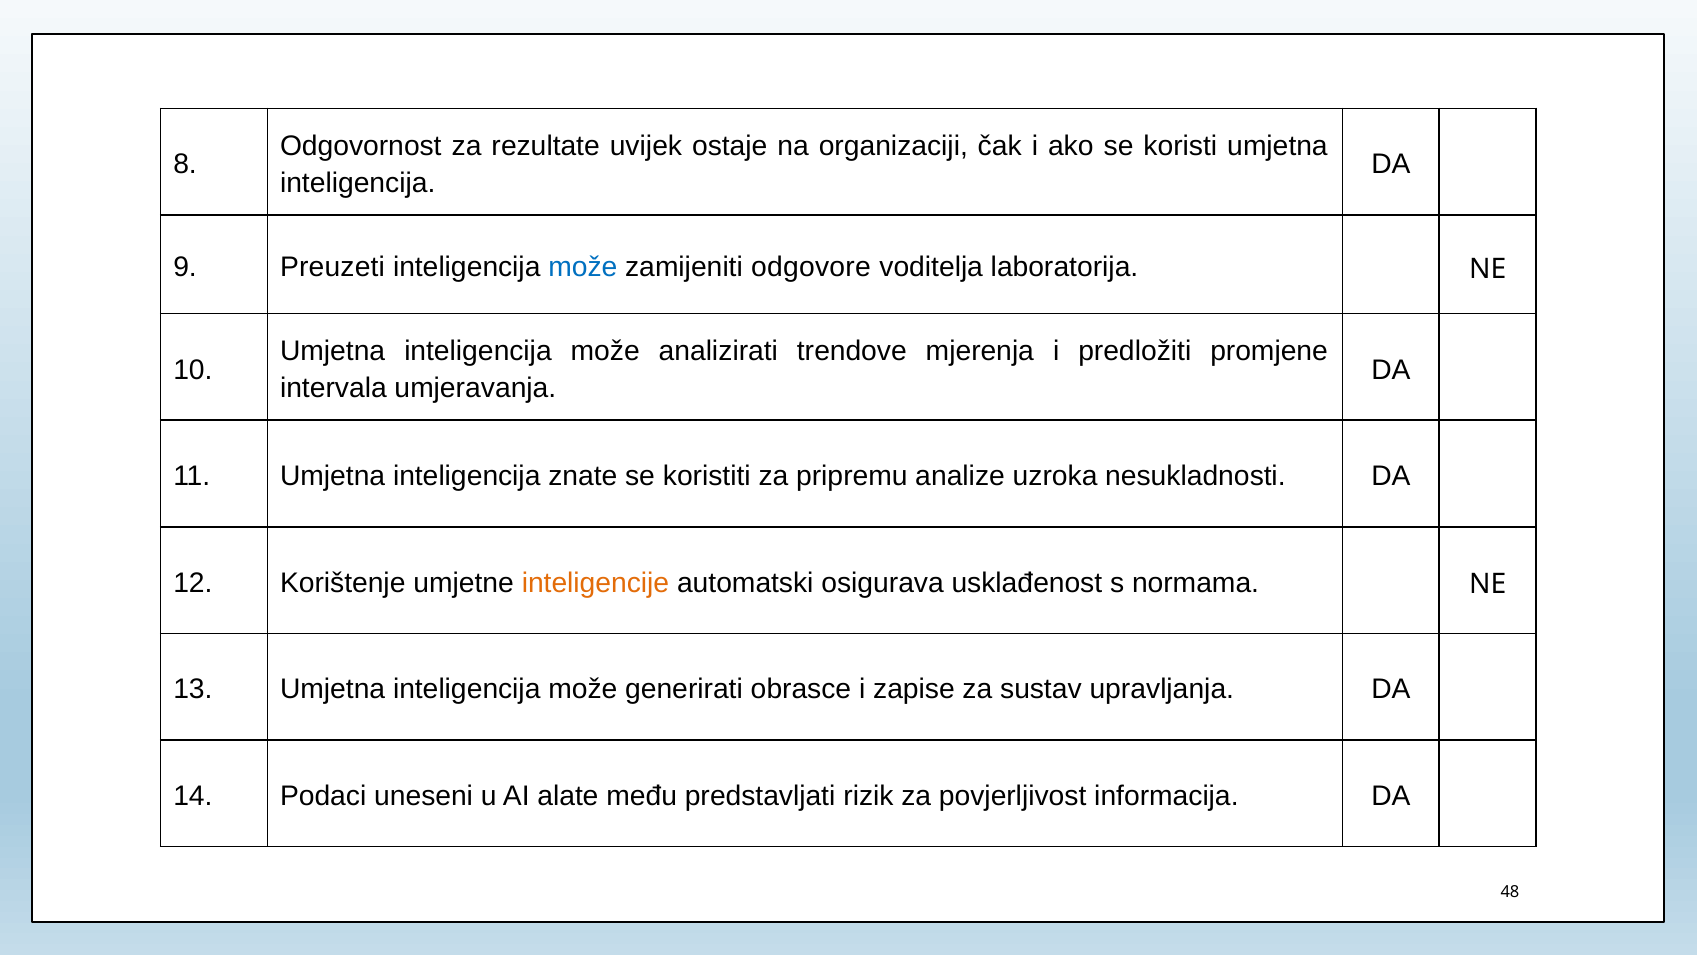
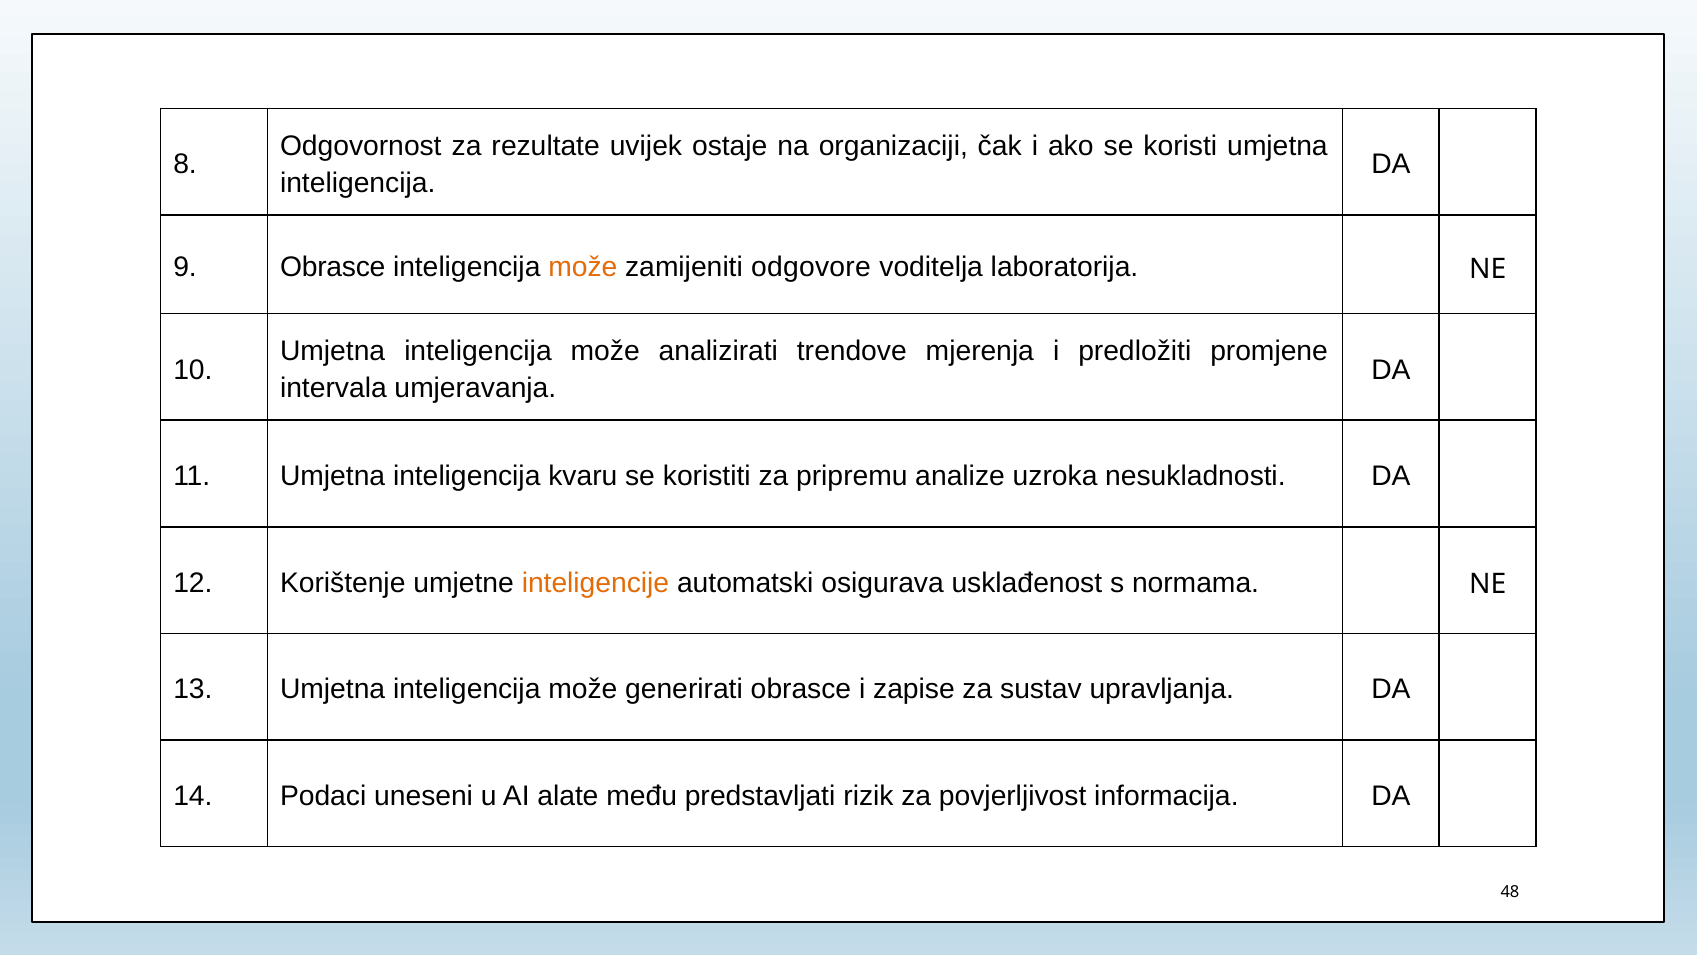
9 Preuzeti: Preuzeti -> Obrasce (333, 267)
može colour: blue -> orange (583, 267)
znate: znate -> kvaru (583, 476)
